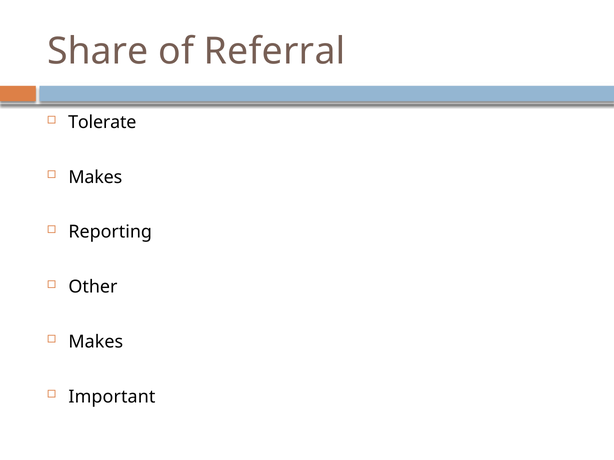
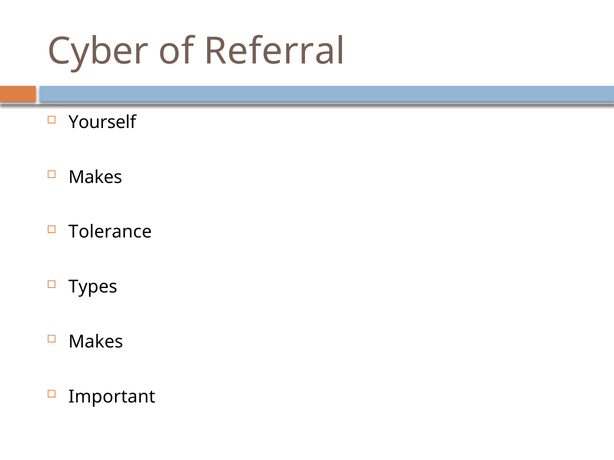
Share: Share -> Cyber (98, 51)
Tolerate: Tolerate -> Yourself (102, 122)
Reporting: Reporting -> Tolerance (110, 232)
Other: Other -> Types (93, 287)
